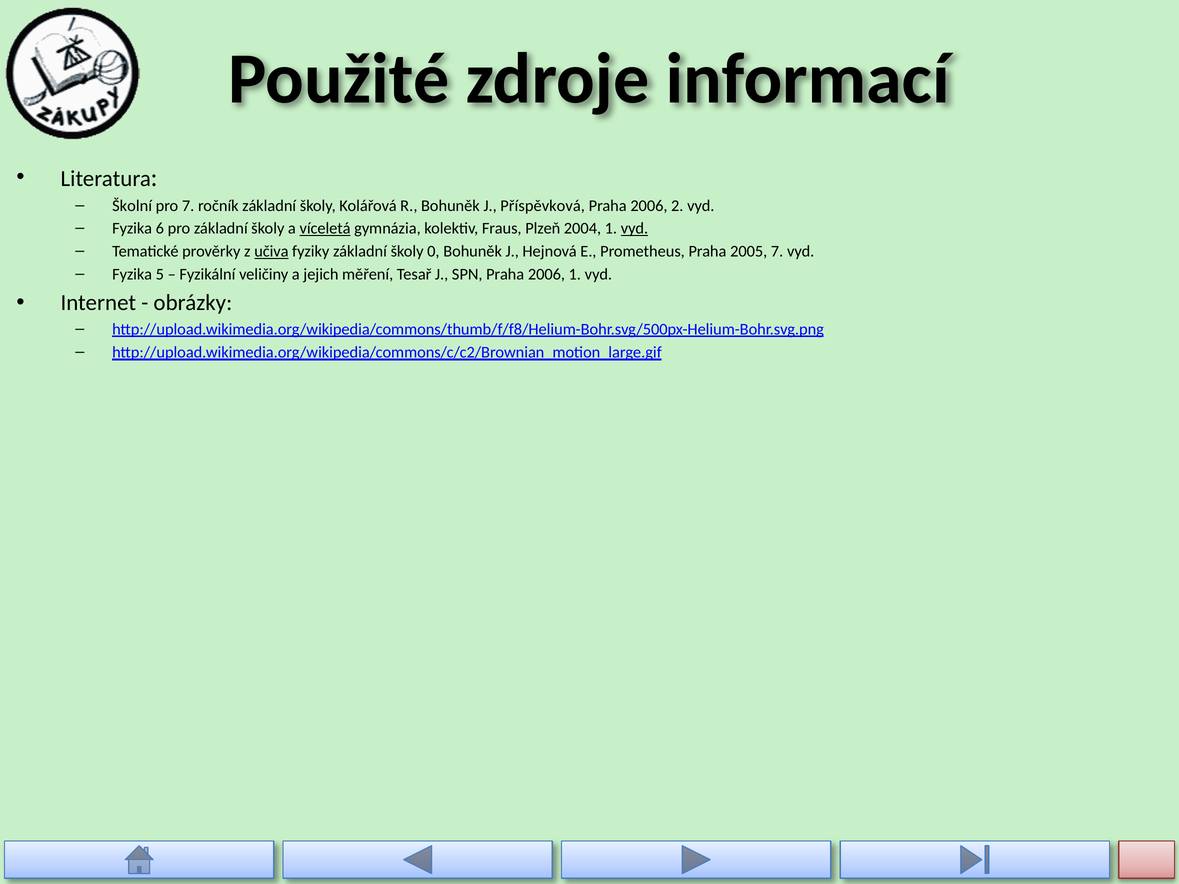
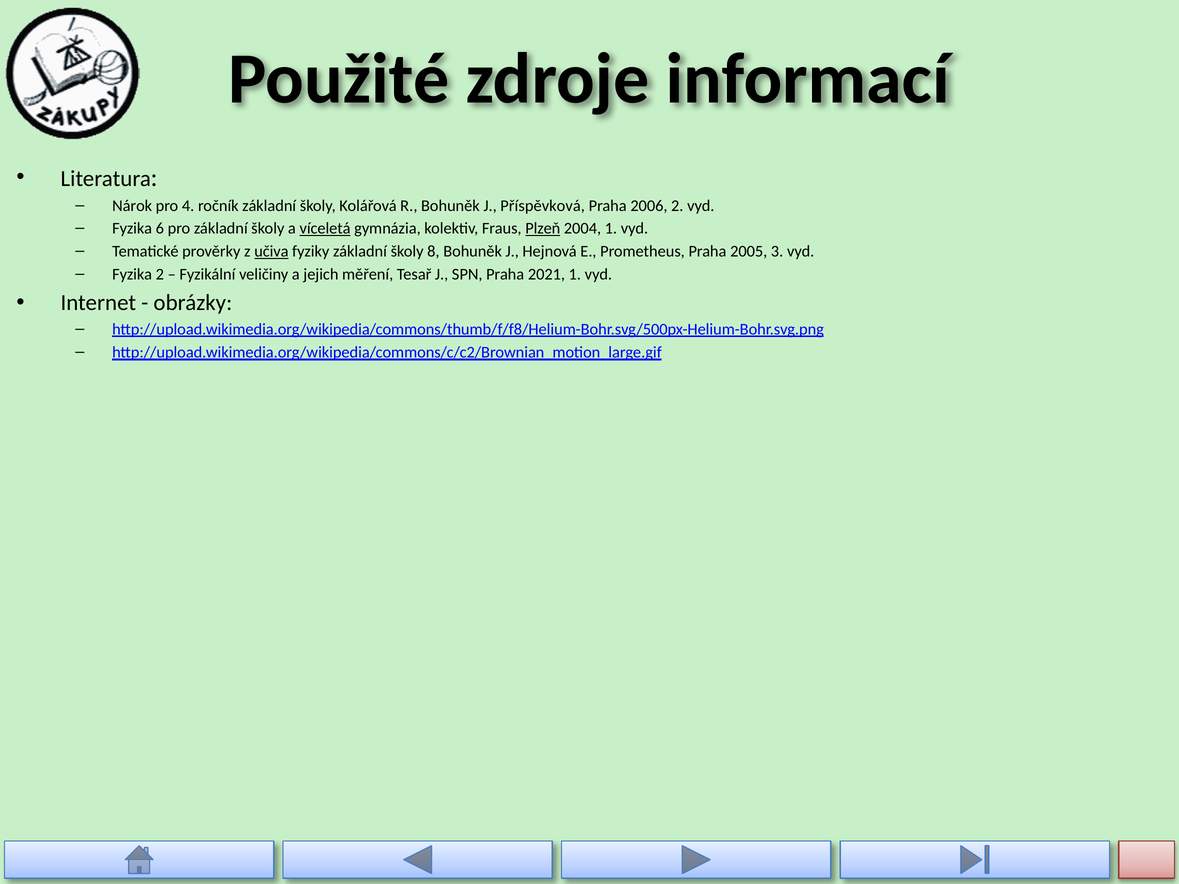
Školní: Školní -> Nárok (132, 206)
pro 7: 7 -> 4 (188, 206)
Plzeň underline: none -> present (543, 229)
vyd underline: present -> none (634, 229)
0: 0 -> 8 (433, 251)
2005 7: 7 -> 3 (777, 251)
Fyzika 5: 5 -> 2 (160, 274)
SPN Praha 2006: 2006 -> 2021 (546, 274)
